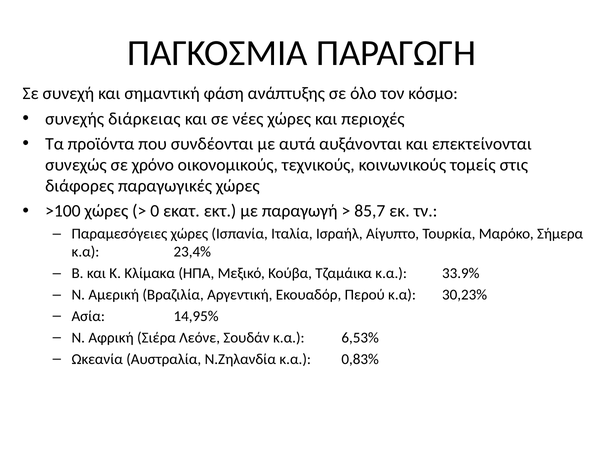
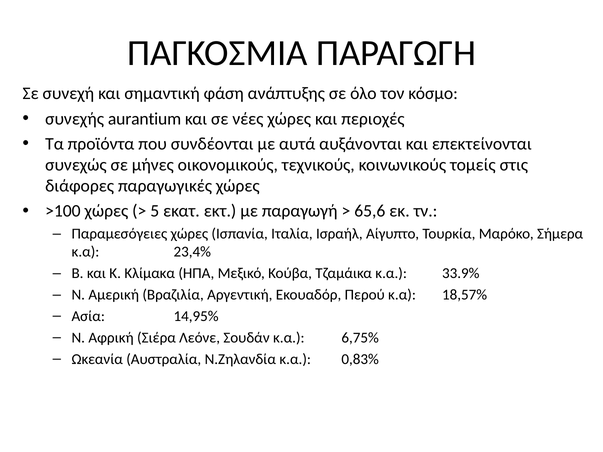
διάρκειας: διάρκειας -> aurantium (145, 119)
χρόνο: χρόνο -> μήνες (153, 165)
0: 0 -> 5 (155, 211)
85,7: 85,7 -> 65,6 (370, 211)
30,23%: 30,23% -> 18,57% (465, 295)
6,53%: 6,53% -> 6,75% (360, 338)
